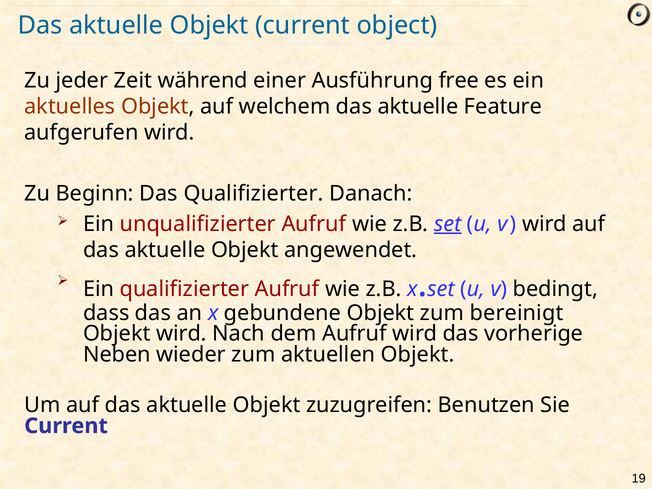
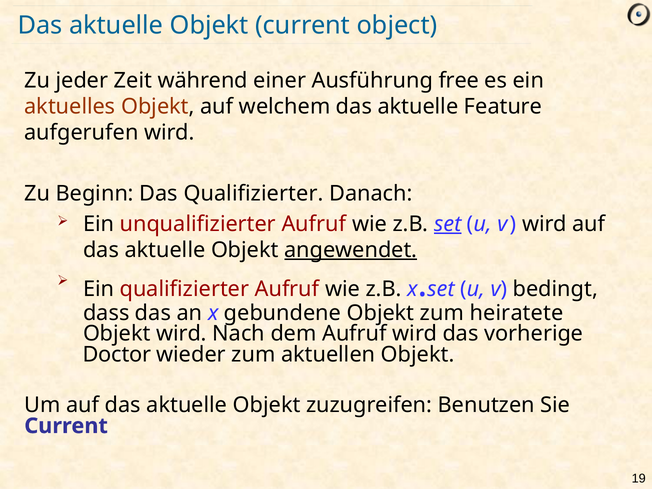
angewendet underline: none -> present (351, 250)
bereinigt: bereinigt -> heiratete (517, 313)
Neben: Neben -> Doctor (117, 355)
